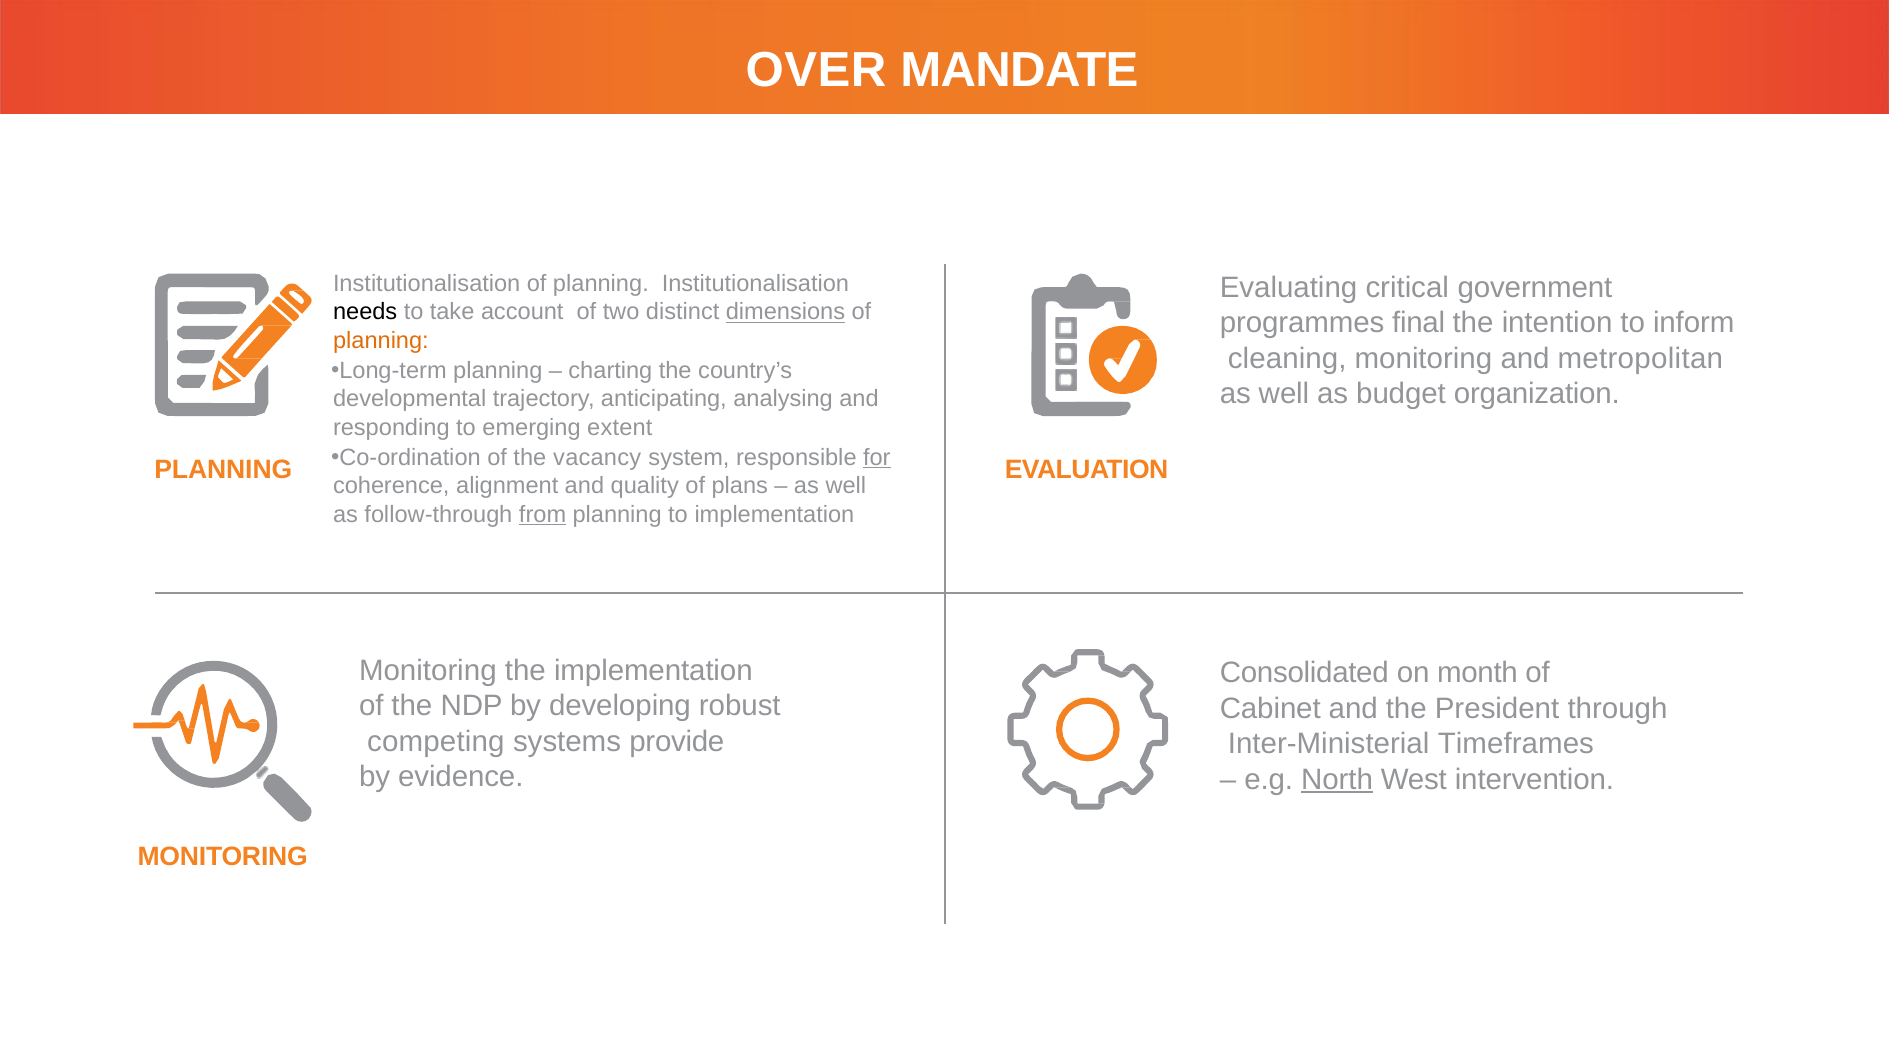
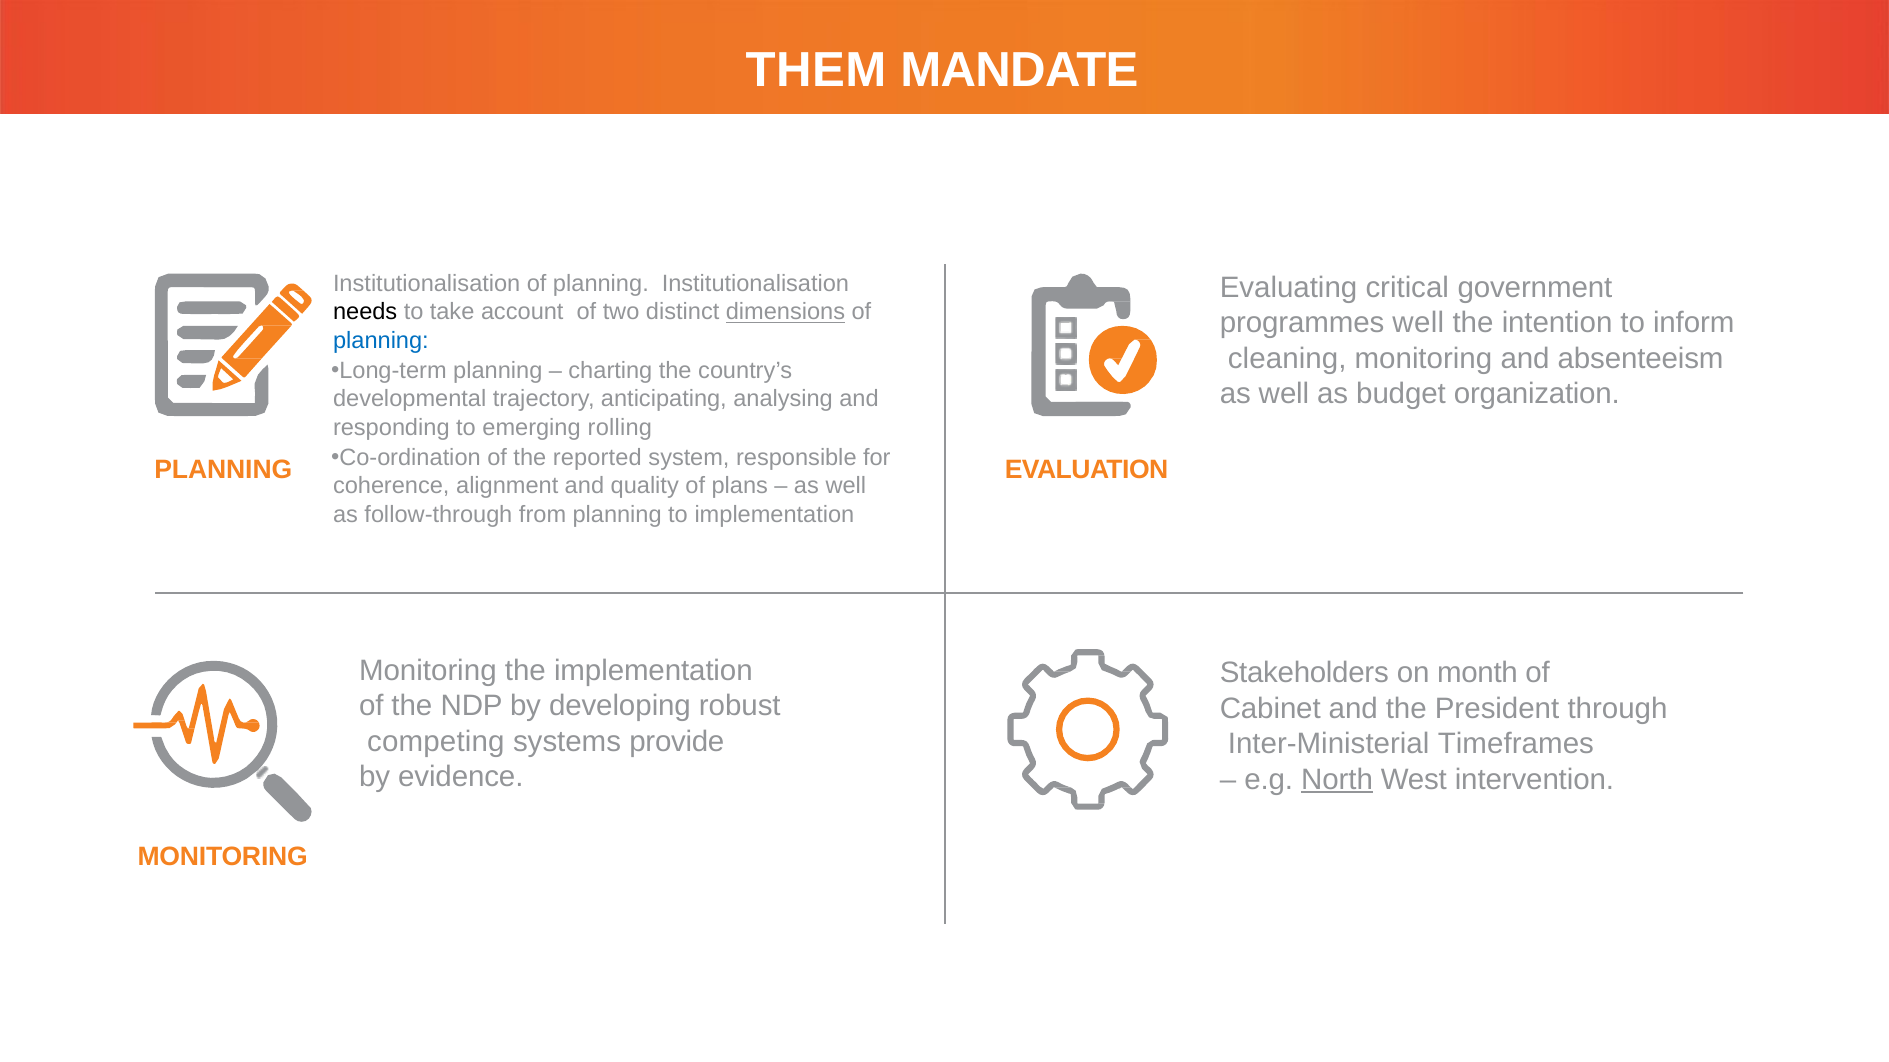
OVER: OVER -> THEM (816, 70)
programmes final: final -> well (1418, 323)
planning colour: orange -> blue (381, 341)
metropolitan: metropolitan -> absenteeism (1641, 359)
extent: extent -> rolling (620, 428)
vacancy: vacancy -> reported (597, 458)
for underline: present -> none (877, 458)
from underline: present -> none (543, 515)
Consolidated: Consolidated -> Stakeholders (1304, 673)
